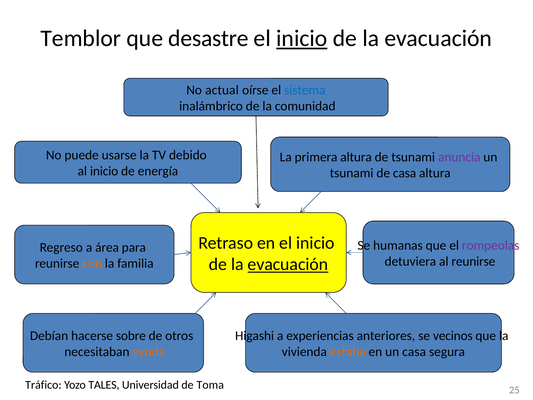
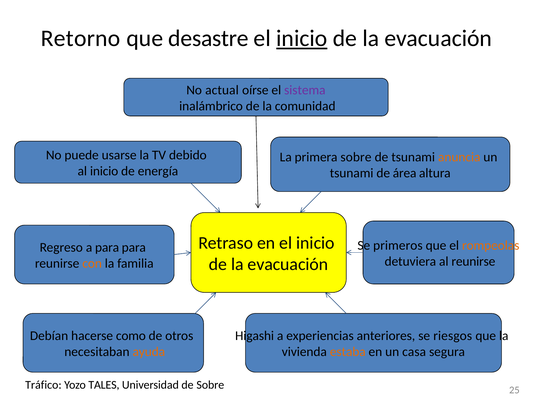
Temblor: Temblor -> Retorno (81, 38)
sistema colour: blue -> purple (305, 90)
primera altura: altura -> sobre (356, 157)
anuncia colour: purple -> orange (459, 157)
de casa: casa -> área (405, 173)
humanas: humanas -> primeros (398, 245)
rompeolas colour: purple -> orange (491, 245)
a área: área -> para (107, 247)
evacuación underline: present -> none (288, 264)
sobre: sobre -> como (131, 336)
vecinos: vecinos -> riesgos (453, 336)
de Toma: Toma -> Sobre (210, 385)
